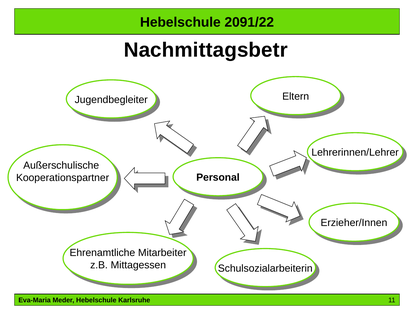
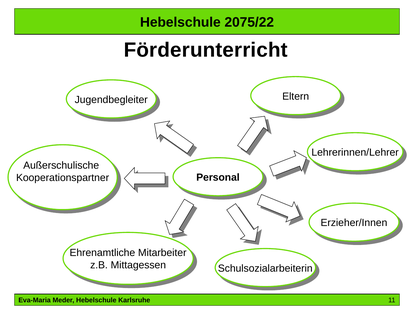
2091/22: 2091/22 -> 2075/22 (249, 22)
Nachmittagsbetr: Nachmittagsbetr -> Förderunterricht (206, 50)
